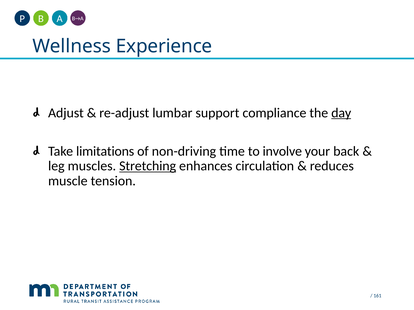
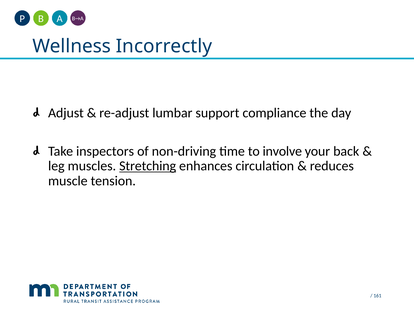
Experience: Experience -> Incorrectly (164, 46)
day underline: present -> none (341, 113)
limitations: limitations -> inspectors (105, 151)
